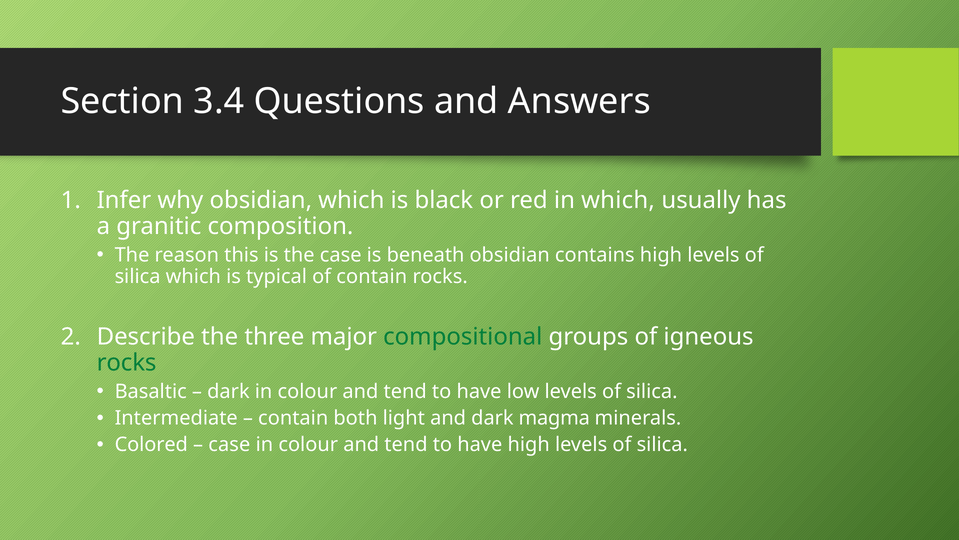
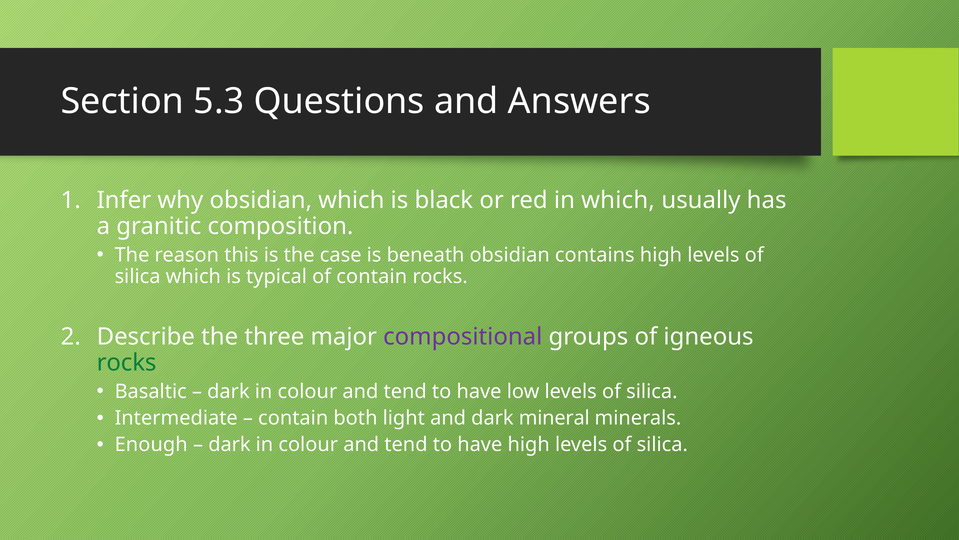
3.4: 3.4 -> 5.3 (219, 102)
compositional colour: green -> purple (463, 337)
magma: magma -> mineral (554, 418)
Colored: Colored -> Enough (151, 444)
case: case -> dark (229, 444)
